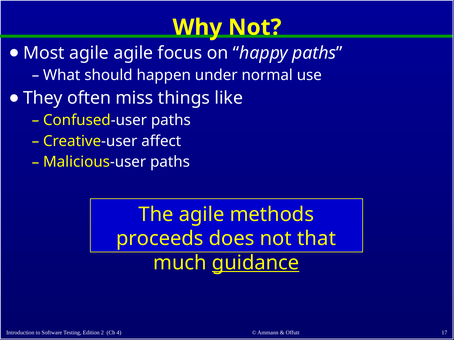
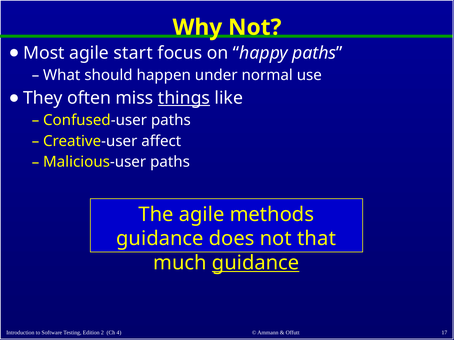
agile agile: agile -> start (133, 53)
things underline: none -> present (184, 98)
proceeds: proceeds -> guidance (160, 239)
